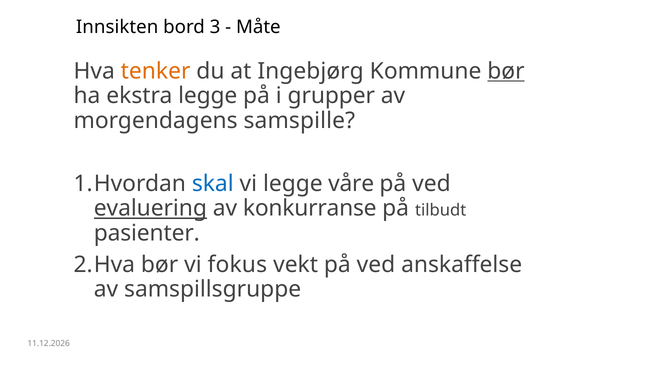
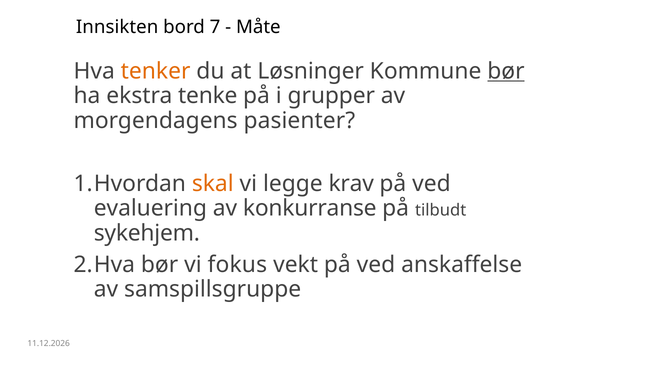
3: 3 -> 7 (215, 27)
Ingebjørg: Ingebjørg -> Løsninger (311, 71)
ekstra legge: legge -> tenke (208, 96)
samspille: samspille -> pasienter (299, 120)
skal colour: blue -> orange (213, 183)
våre: våre -> krav (351, 183)
evaluering underline: present -> none (150, 208)
pasienter: pasienter -> sykehjem (147, 233)
